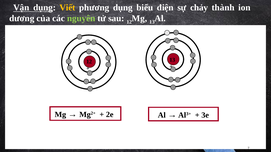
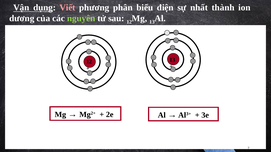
Viết colour: yellow -> pink (67, 8)
phương dụng: dụng -> phân (123, 8)
chảy: chảy -> nhất (199, 8)
